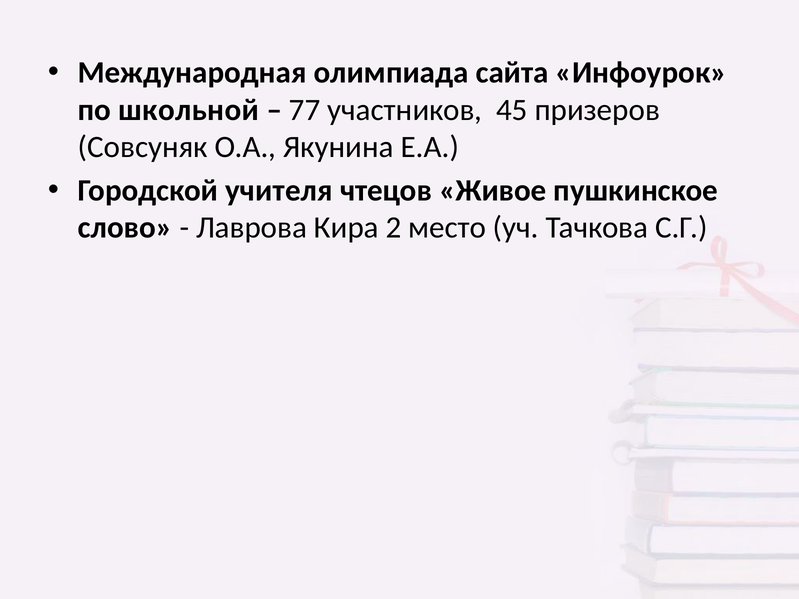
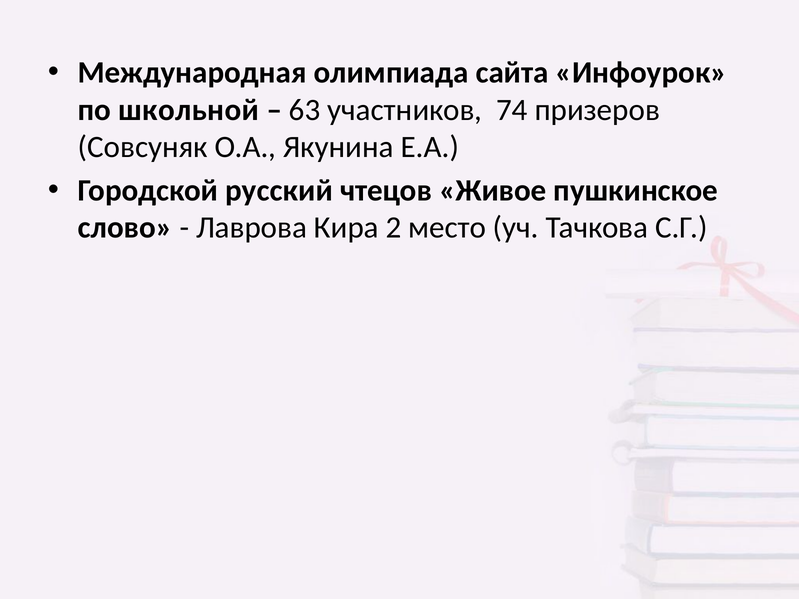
77: 77 -> 63 (305, 110)
45: 45 -> 74 (512, 110)
учителя: учителя -> русский (279, 191)
